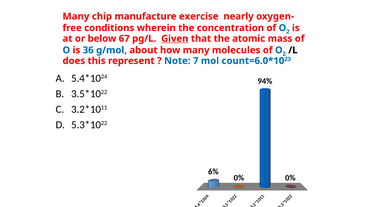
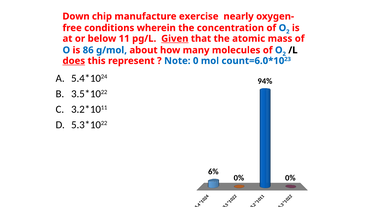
Many: Many -> Down (76, 16)
67: 67 -> 11 (124, 39)
36: 36 -> 86 (88, 50)
does underline: none -> present (74, 61)
Note 7: 7 -> 0 (196, 61)
